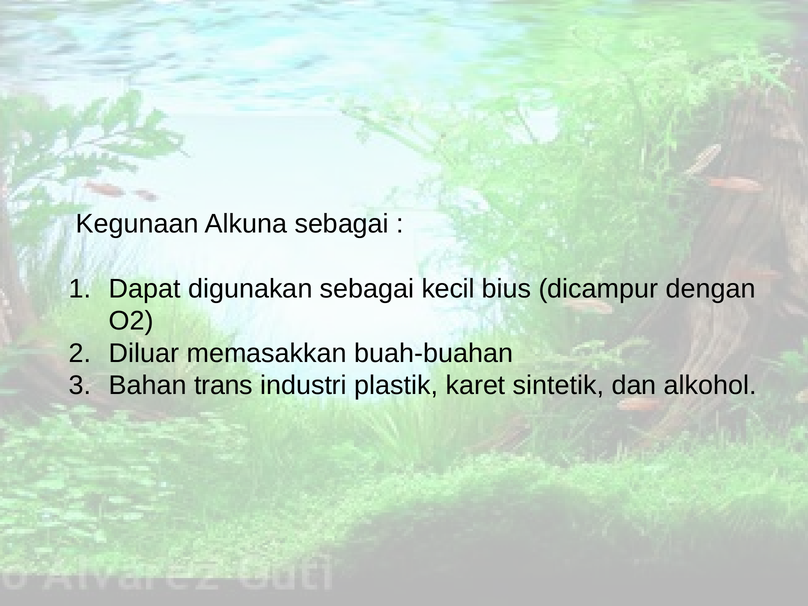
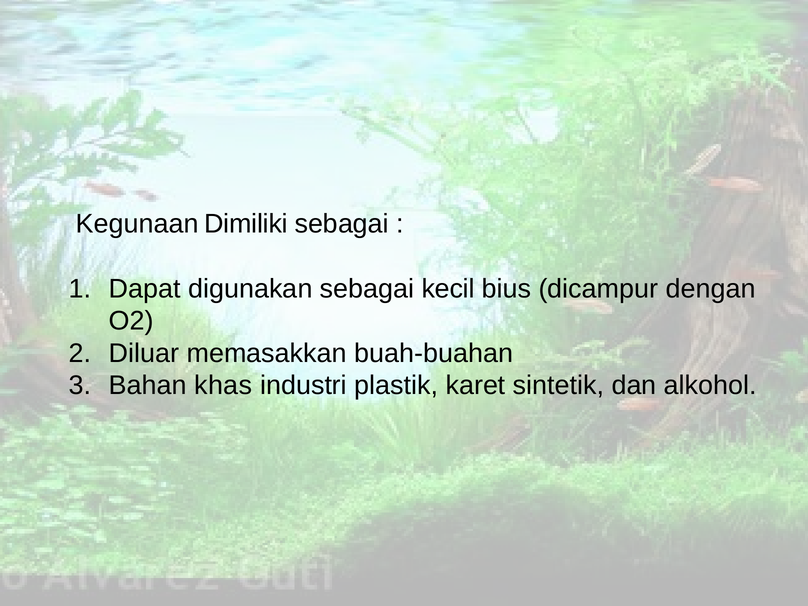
Alkuna: Alkuna -> Dimiliki (246, 224)
trans: trans -> khas (223, 386)
